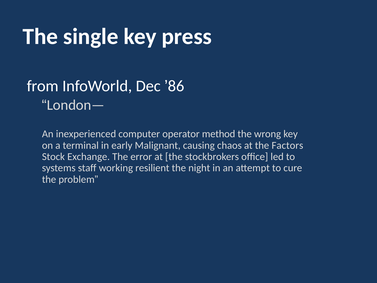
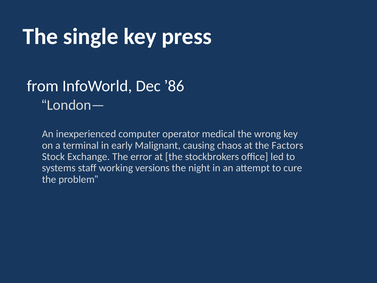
method: method -> medical (219, 134)
resilient: resilient -> versions (152, 168)
